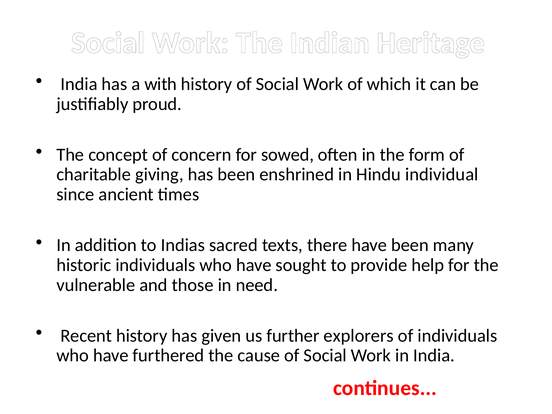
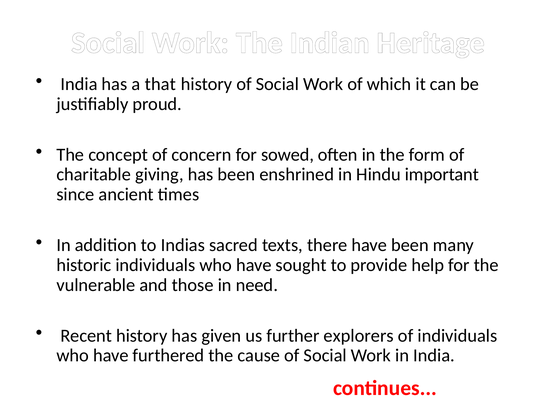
with: with -> that (160, 84)
individual: individual -> important (442, 175)
